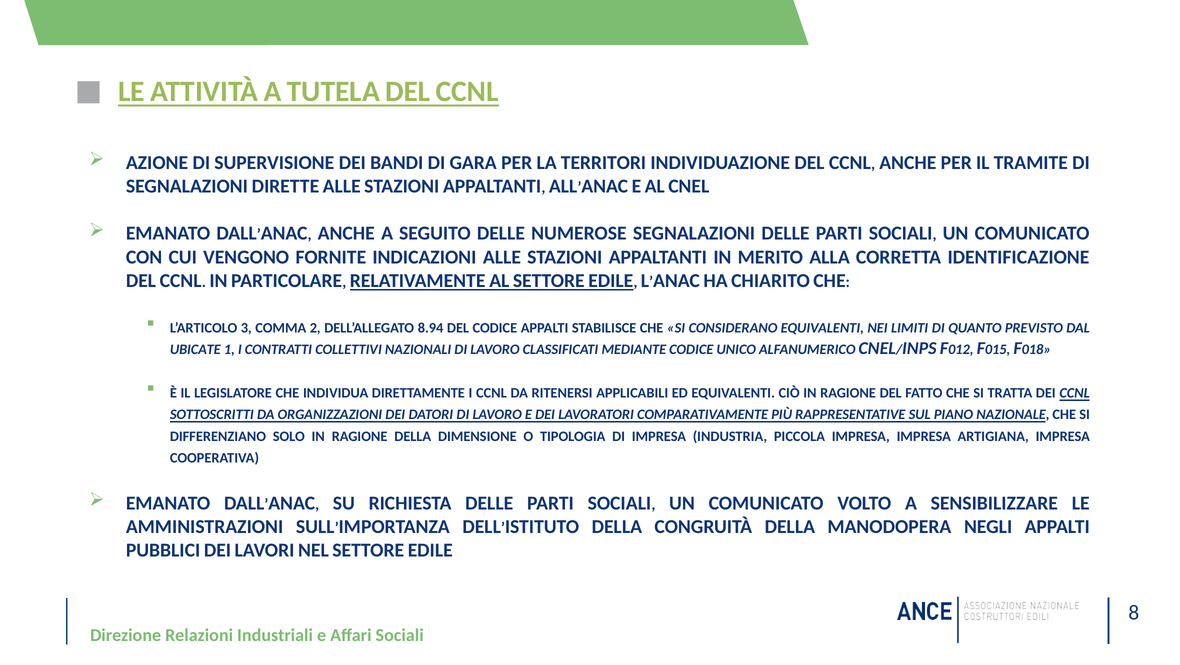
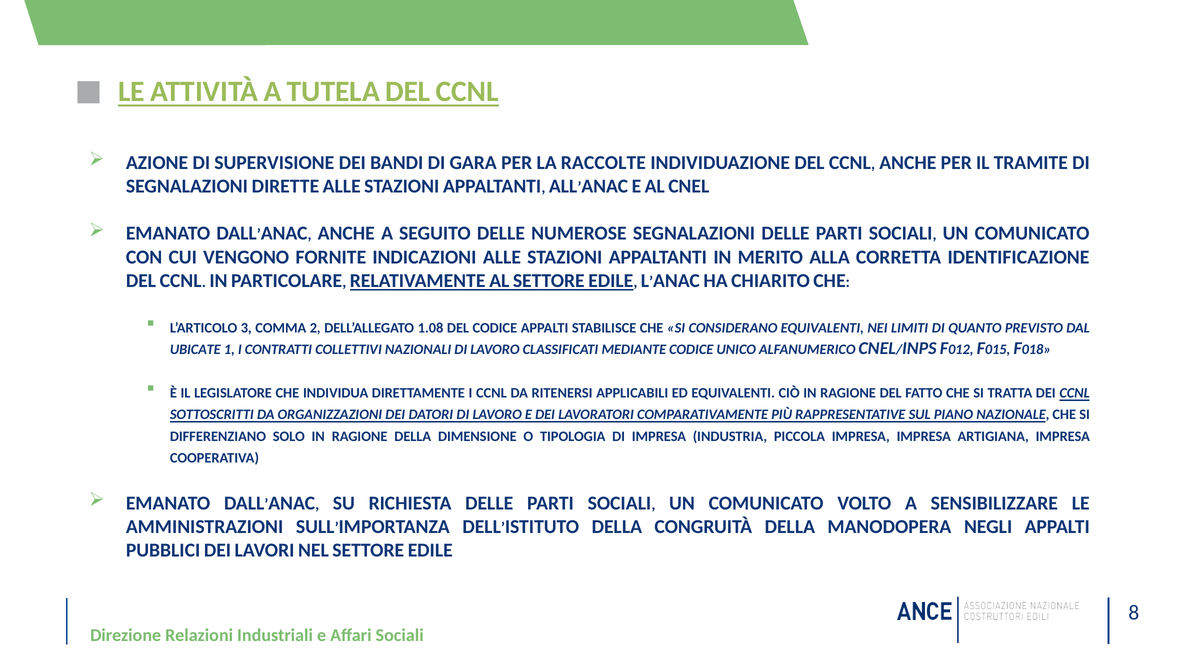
TERRITORI: TERRITORI -> RACCOLTE (603, 162)
8.94: 8.94 -> 1.08 (431, 328)
